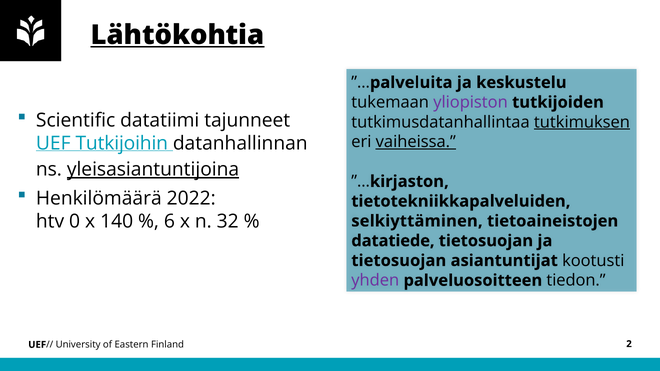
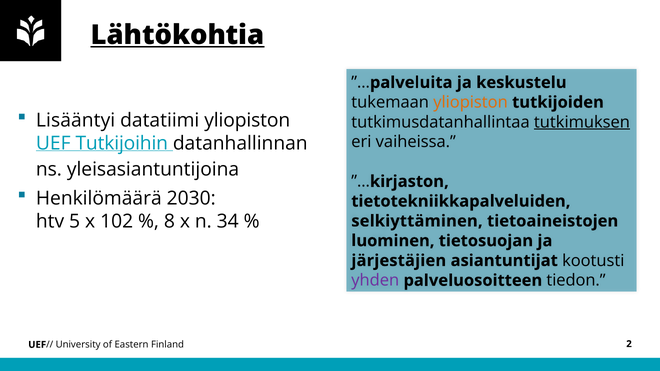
yliopiston colour: purple -> orange (471, 102)
Scientific: Scientific -> Lisääntyi (76, 120)
datatiimi tajunneet: tajunneet -> yliopiston (247, 120)
vaiheissa underline: present -> none (416, 142)
yleisasiantuntijoina underline: present -> none (153, 170)
2022: 2022 -> 2030 (191, 199)
0: 0 -> 5 (75, 222)
140: 140 -> 102 (117, 222)
6: 6 -> 8 (169, 222)
32: 32 -> 34 (228, 222)
datatiede: datatiede -> luominen (393, 241)
tietosuojan: tietosuojan -> järjestäjien (399, 261)
